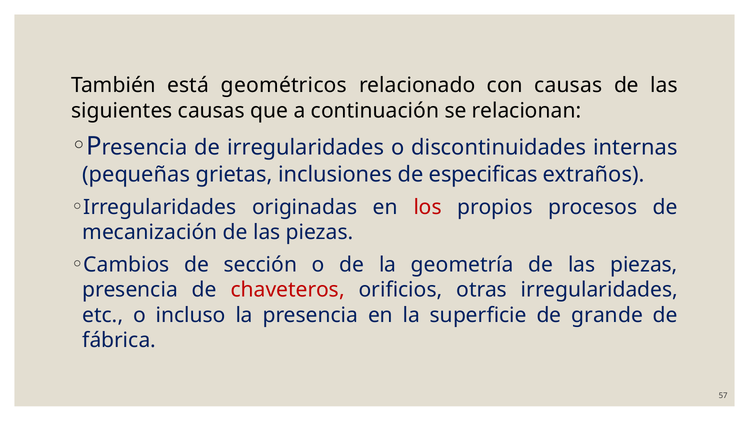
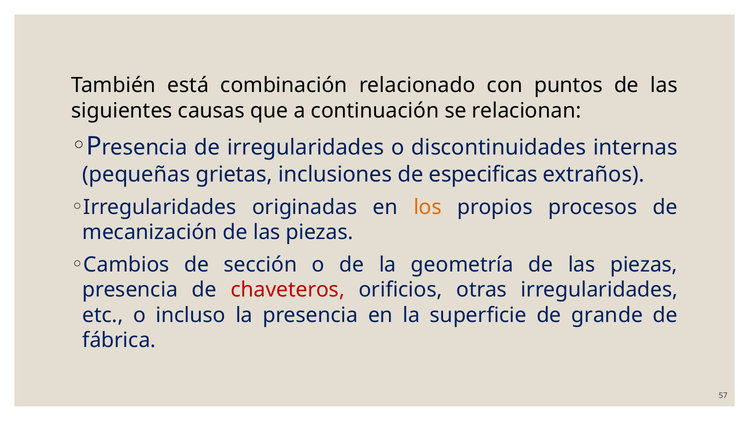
geométricos: geométricos -> combinación (284, 85)
con causas: causas -> puntos (568, 85)
los colour: red -> orange (428, 207)
